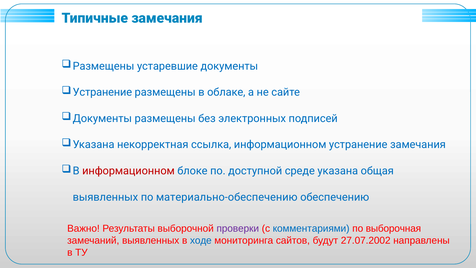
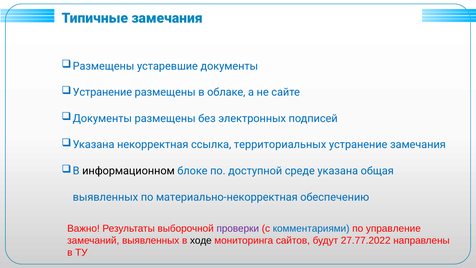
ссылка информационном: информационном -> территориальных (280, 145)
информационном colour: red -> black (128, 171)
материально-обеспечению: материально-обеспечению -> материально-некорректная (227, 197)
выборочная: выборочная -> управление (393, 228)
ходе colour: blue -> black (201, 240)
27.07.2002: 27.07.2002 -> 27.77.2022 (366, 240)
